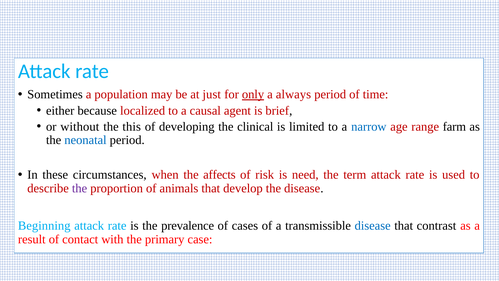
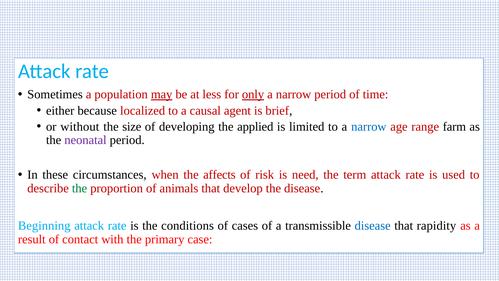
may underline: none -> present (162, 94)
just: just -> less (212, 94)
always: always -> narrow (294, 94)
this: this -> size (132, 126)
clinical: clinical -> applied (255, 126)
neonatal colour: blue -> purple (85, 140)
the colour: purple -> green (80, 188)
prevalence: prevalence -> conditions (188, 225)
contrast: contrast -> rapidity (436, 225)
